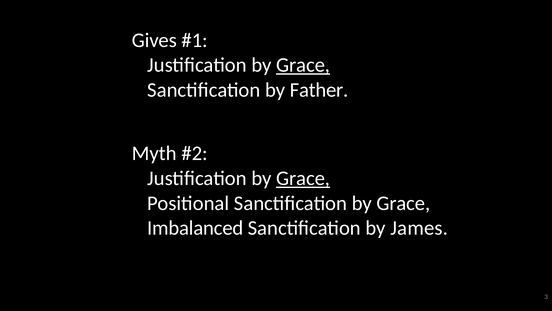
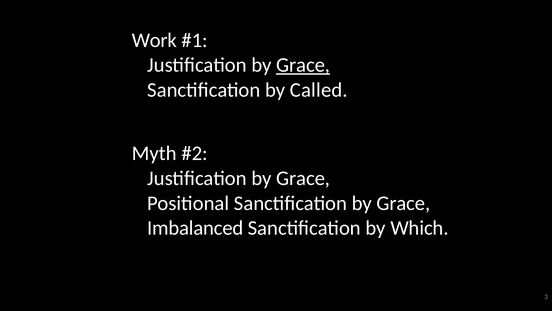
Gives: Gives -> Work (154, 40)
Father: Father -> Called (319, 90)
Grace underline: present -> none (303, 178)
James: James -> Which (419, 228)
